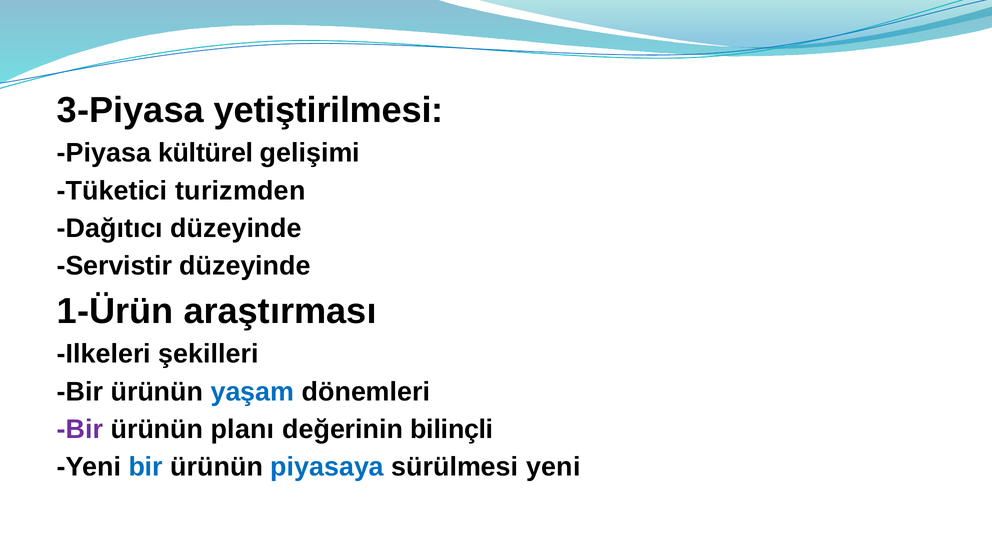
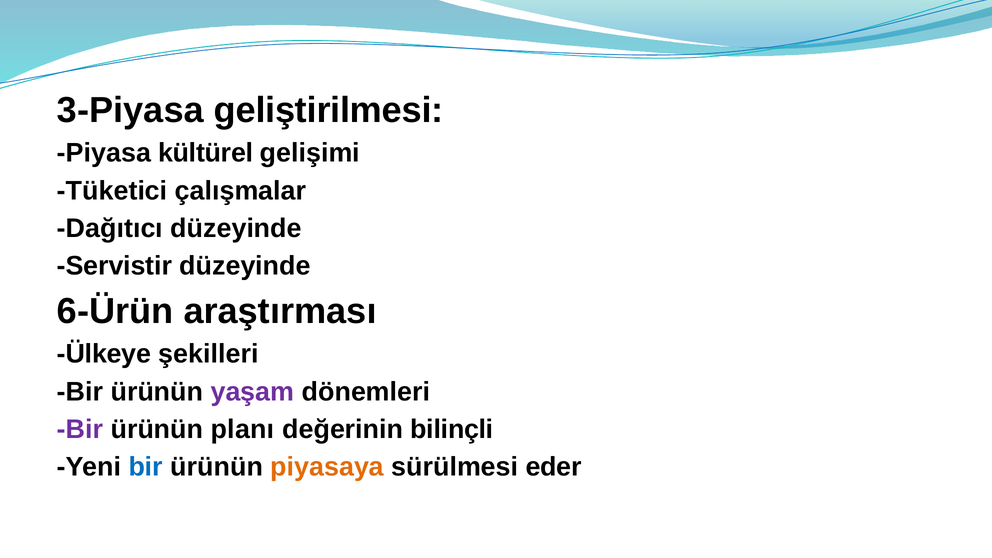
yetiştirilmesi: yetiştirilmesi -> geliştirilmesi (329, 111)
turizmden: turizmden -> çalışmalar (241, 191)
1-Ürün: 1-Ürün -> 6-Ürün (115, 312)
Ilkeleri: Ilkeleri -> Ülkeye (104, 354)
yaşam colour: blue -> purple (252, 392)
piyasaya colour: blue -> orange (327, 467)
sürülmesi yeni: yeni -> eder (554, 467)
